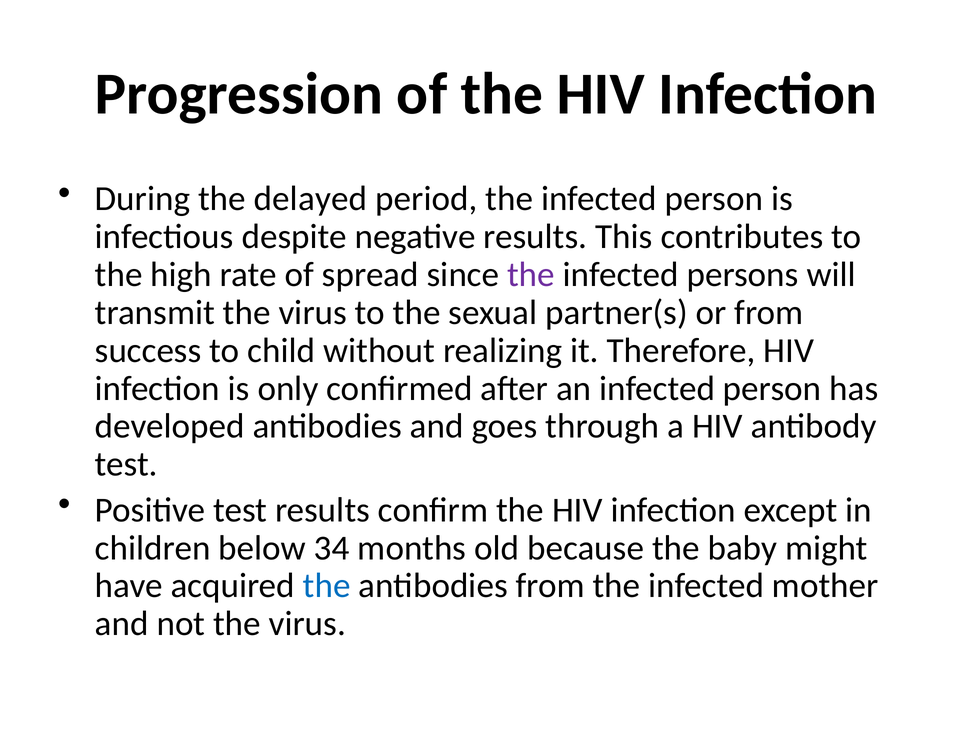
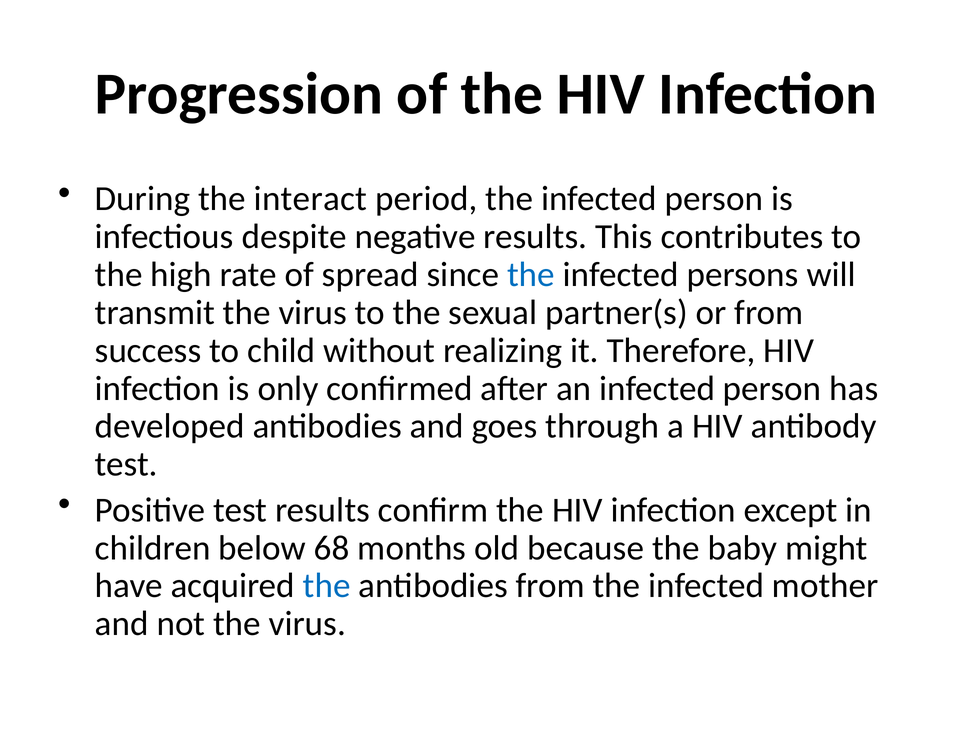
delayed: delayed -> interact (310, 199)
the colour: purple -> blue (531, 275)
34: 34 -> 68 (332, 548)
